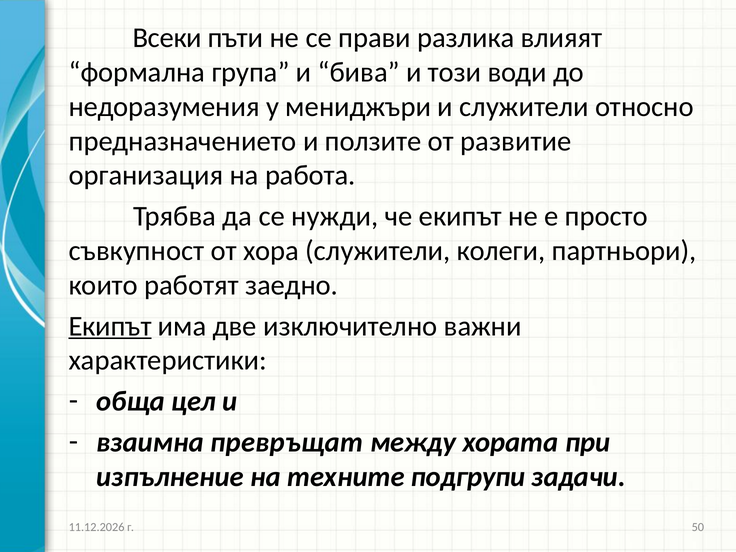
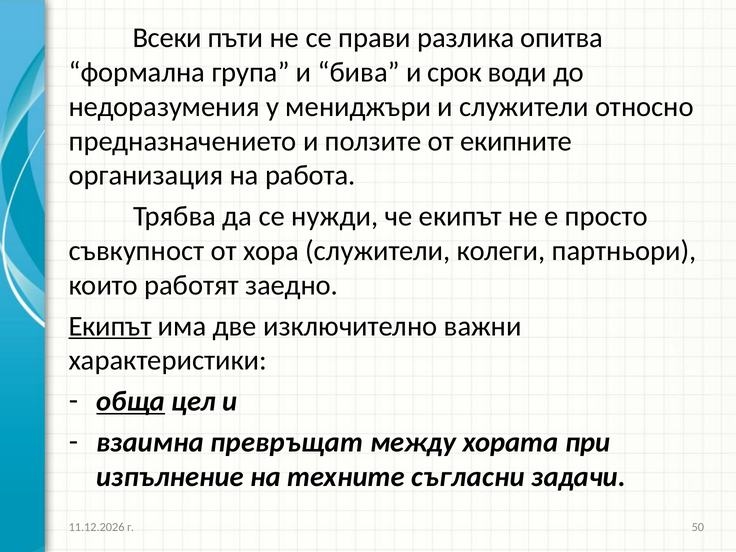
влияят: влияят -> опитва (562, 38)
този: този -> срок (455, 72)
развитие: развитие -> екипните (516, 141)
обща underline: none -> present (131, 401)
подгрупи: подгрупи -> съгласни (468, 477)
